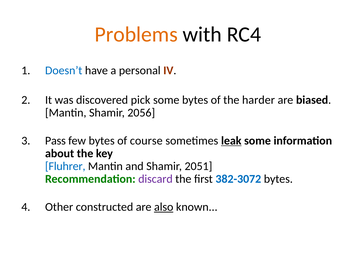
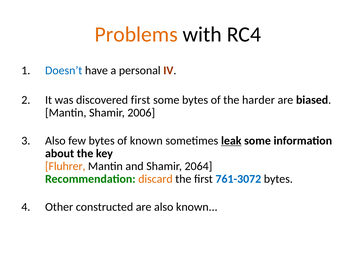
discovered pick: pick -> first (141, 100)
2056: 2056 -> 2006 (141, 113)
Pass: Pass -> Also (55, 141)
of course: course -> known (146, 141)
Fluhrer colour: blue -> orange (65, 166)
2051: 2051 -> 2064 (198, 166)
discard colour: purple -> orange (155, 179)
382-3072: 382-3072 -> 761-3072 (238, 179)
also underline: present -> none (164, 207)
